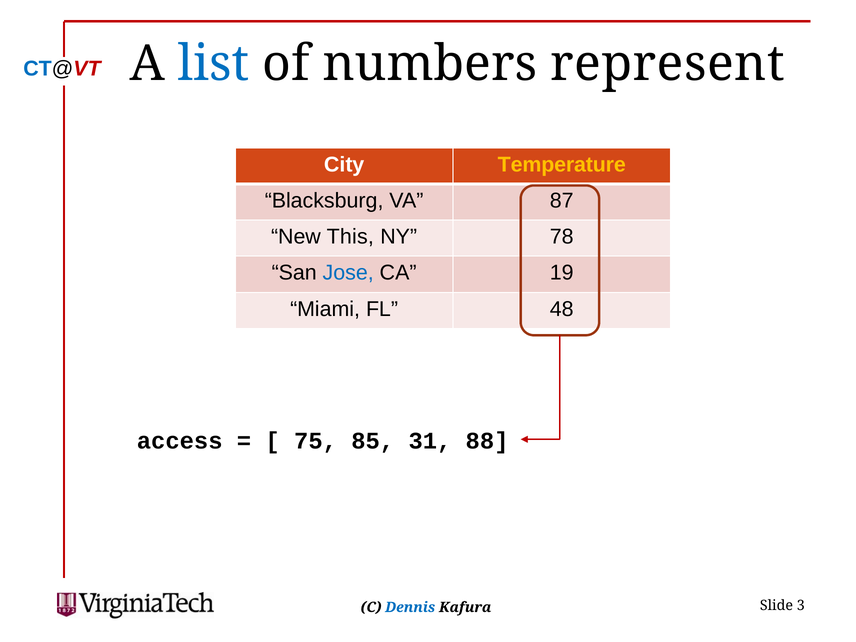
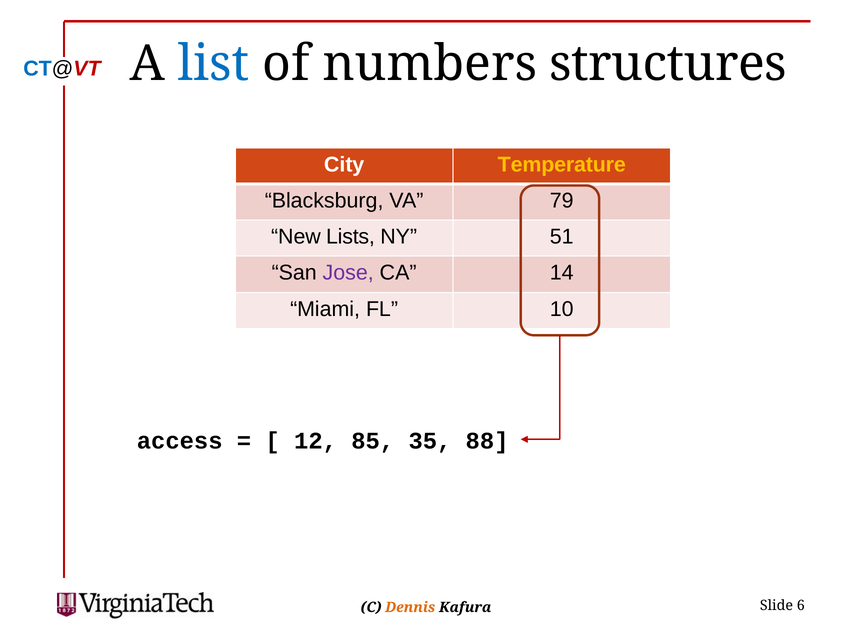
represent: represent -> structures (668, 64)
87: 87 -> 79 (562, 201)
This: This -> Lists (350, 237)
78: 78 -> 51 (562, 237)
Jose colour: blue -> purple (348, 273)
19: 19 -> 14 (562, 273)
48: 48 -> 10 (562, 309)
75: 75 -> 12 (316, 441)
31: 31 -> 35 (430, 441)
3: 3 -> 6 (801, 606)
Dennis colour: blue -> orange (410, 607)
